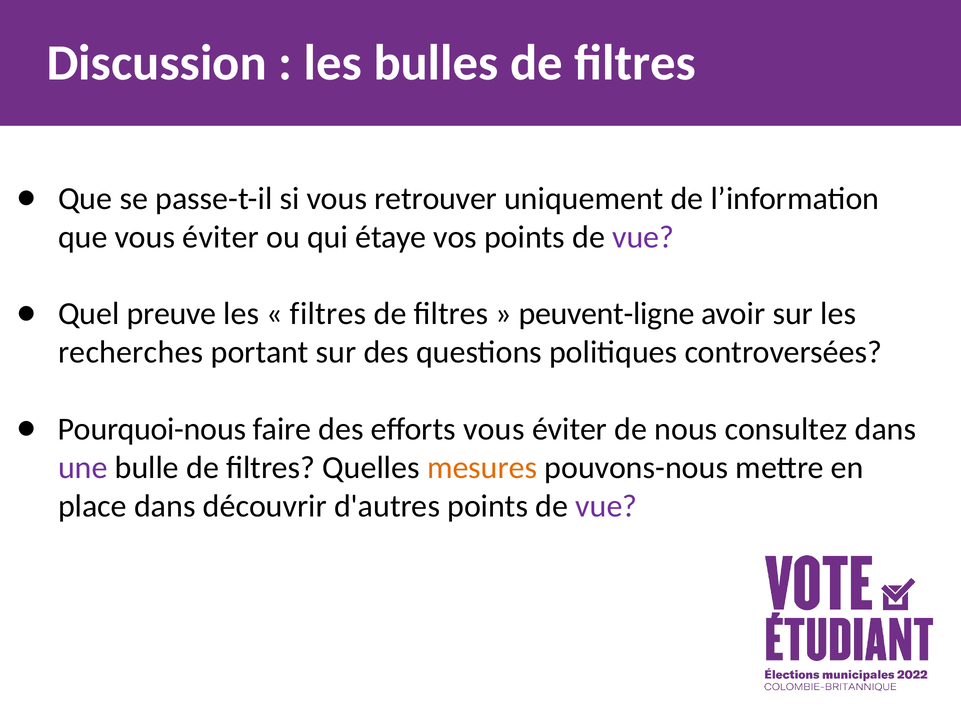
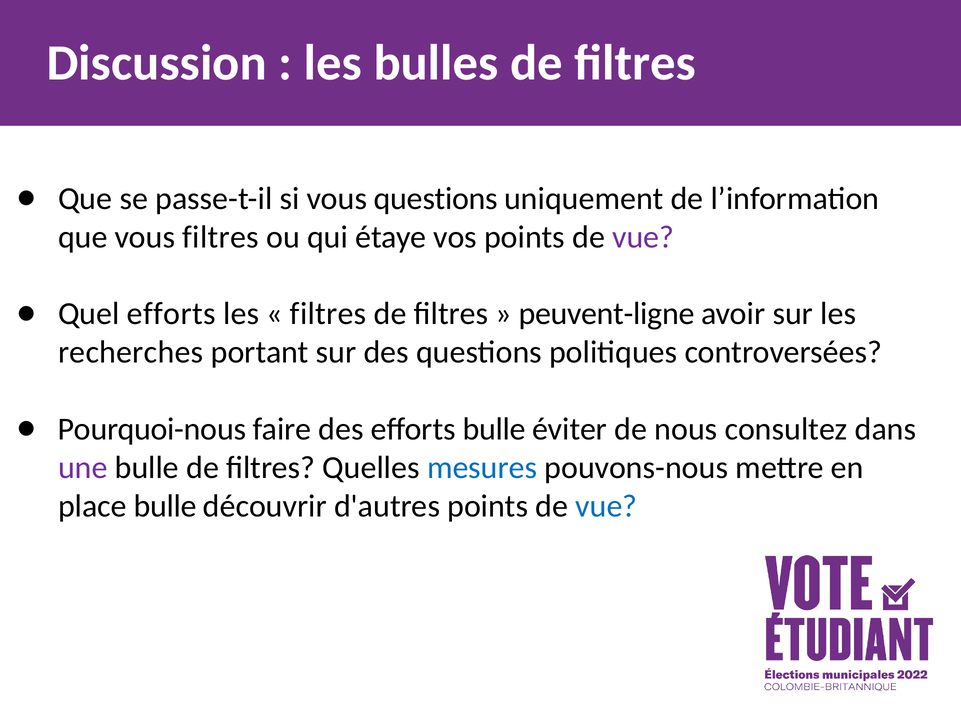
vous retrouver: retrouver -> questions (436, 198)
que vous éviter: éviter -> filtres (221, 237)
Quel preuve: preuve -> efforts (171, 314)
efforts vous: vous -> bulle (494, 429)
mesures colour: orange -> blue (482, 468)
place dans: dans -> bulle (165, 506)
vue colour: purple -> blue (606, 506)
